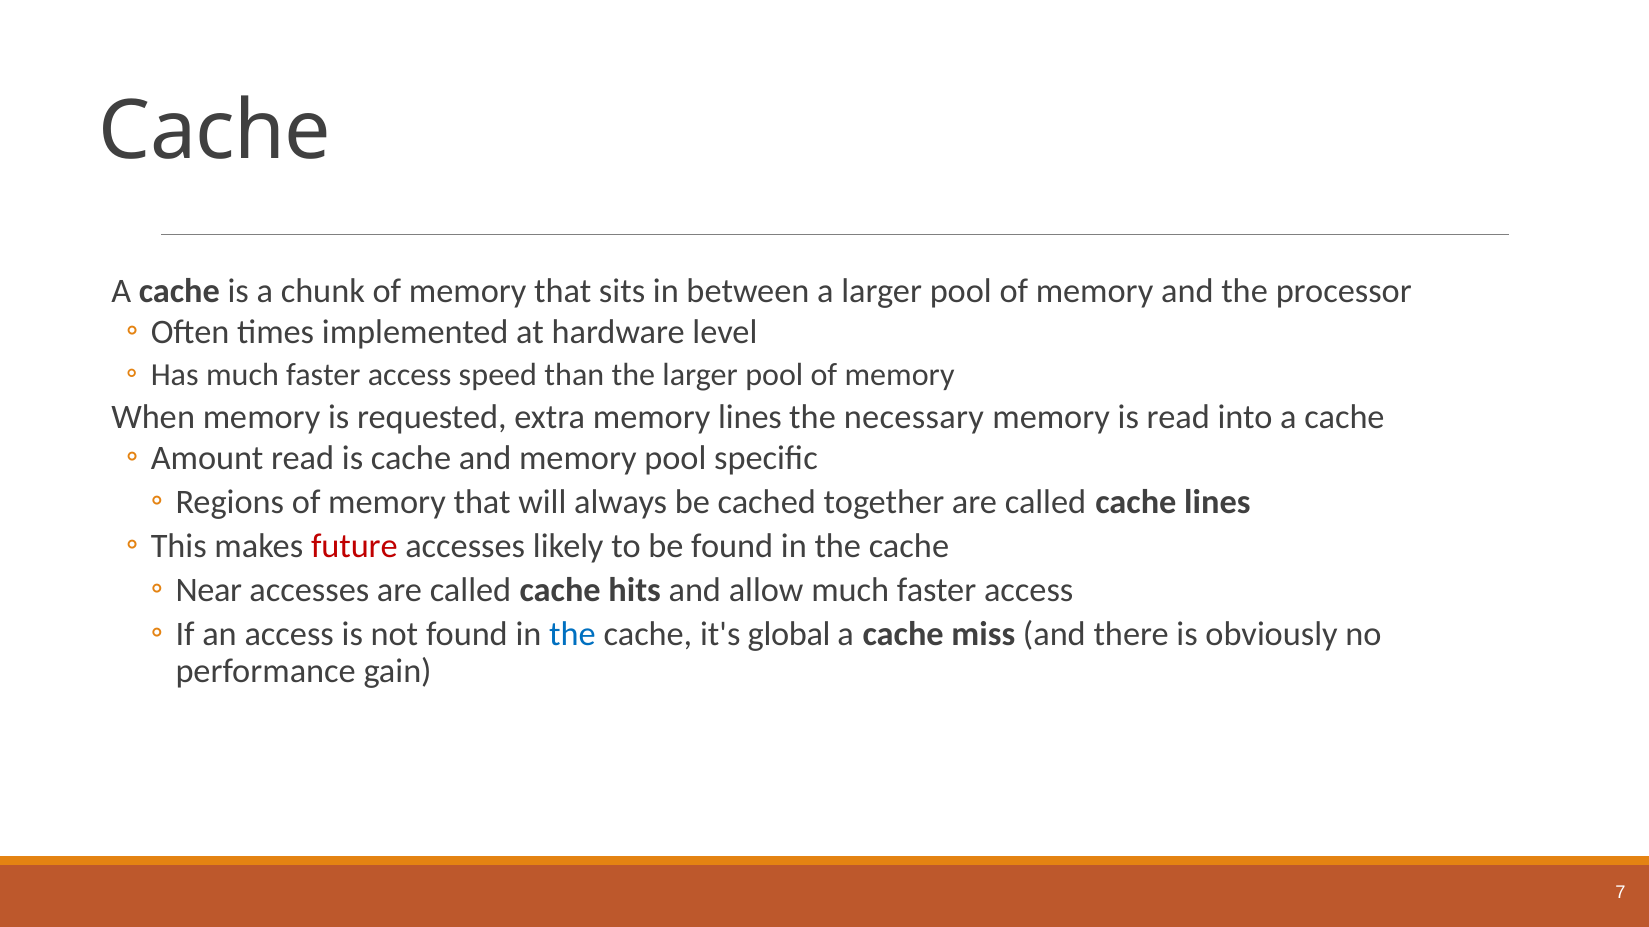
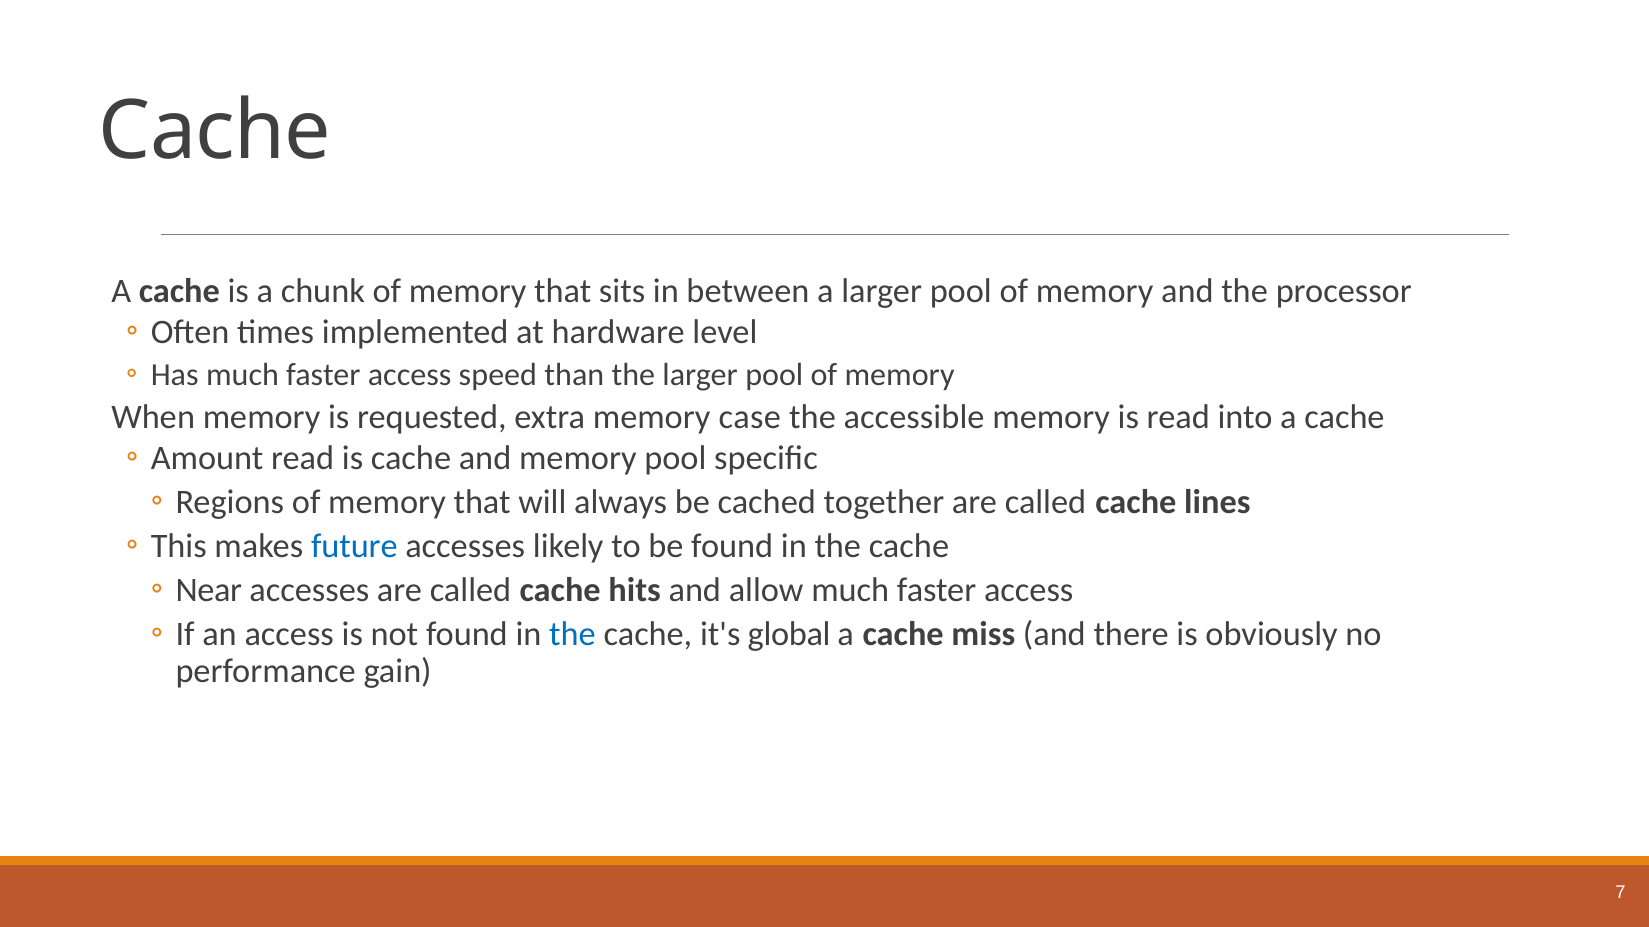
memory lines: lines -> case (750, 418)
necessary: necessary -> accessible (914, 418)
future colour: red -> blue (354, 546)
